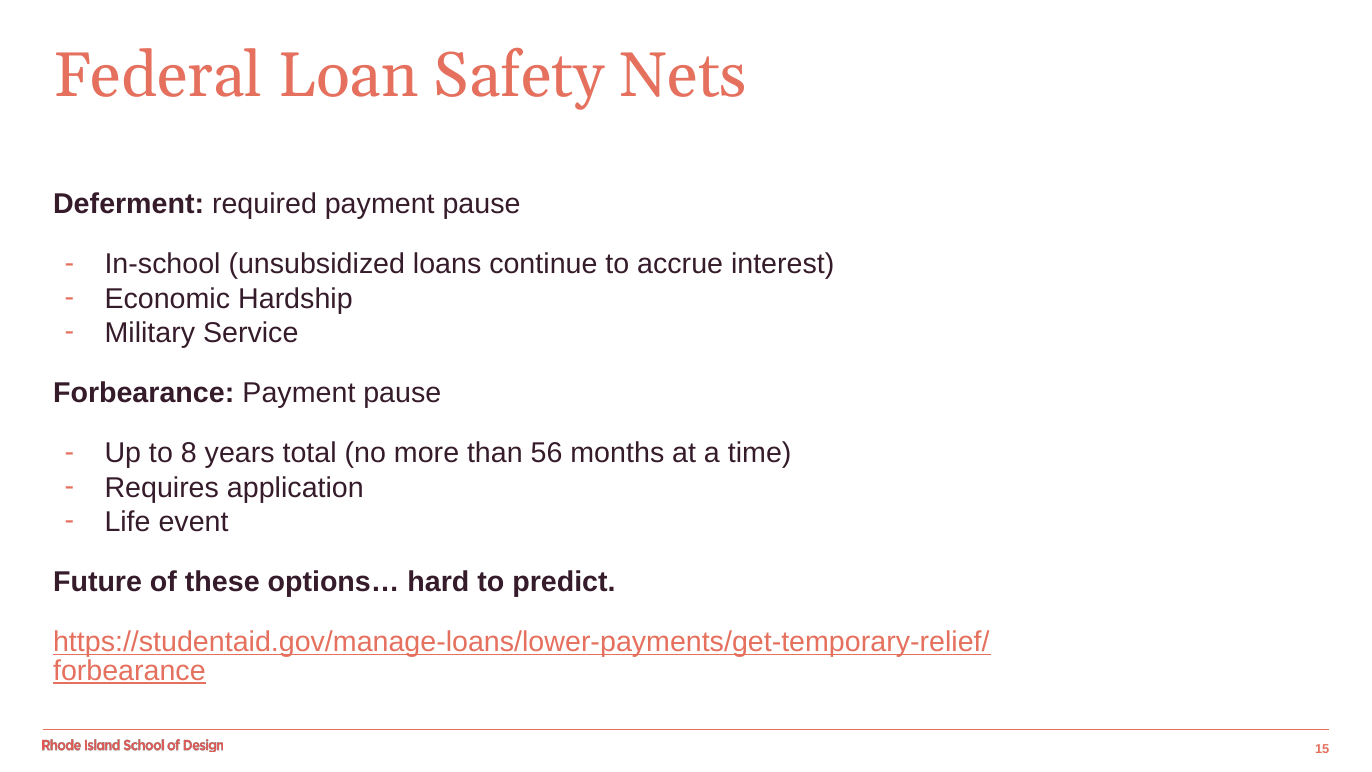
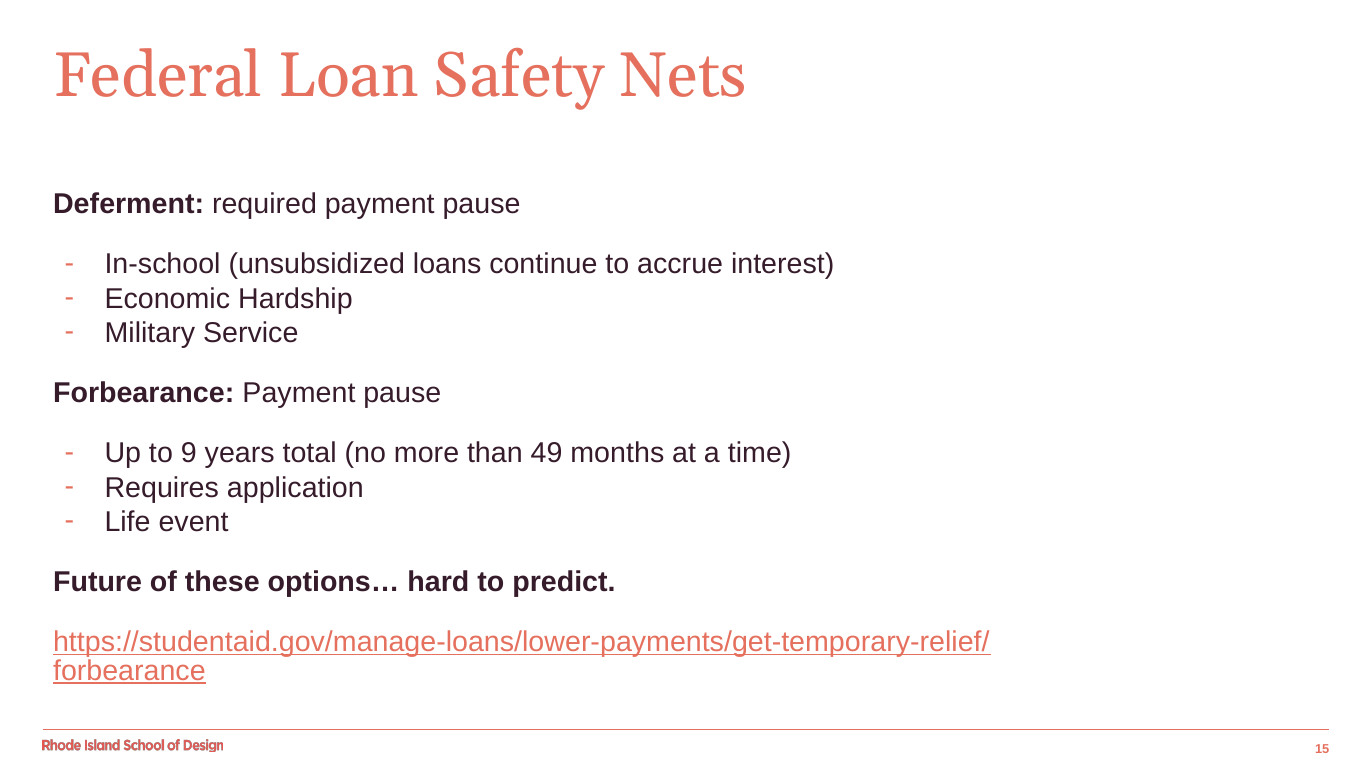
8: 8 -> 9 (189, 453)
56: 56 -> 49 (547, 453)
